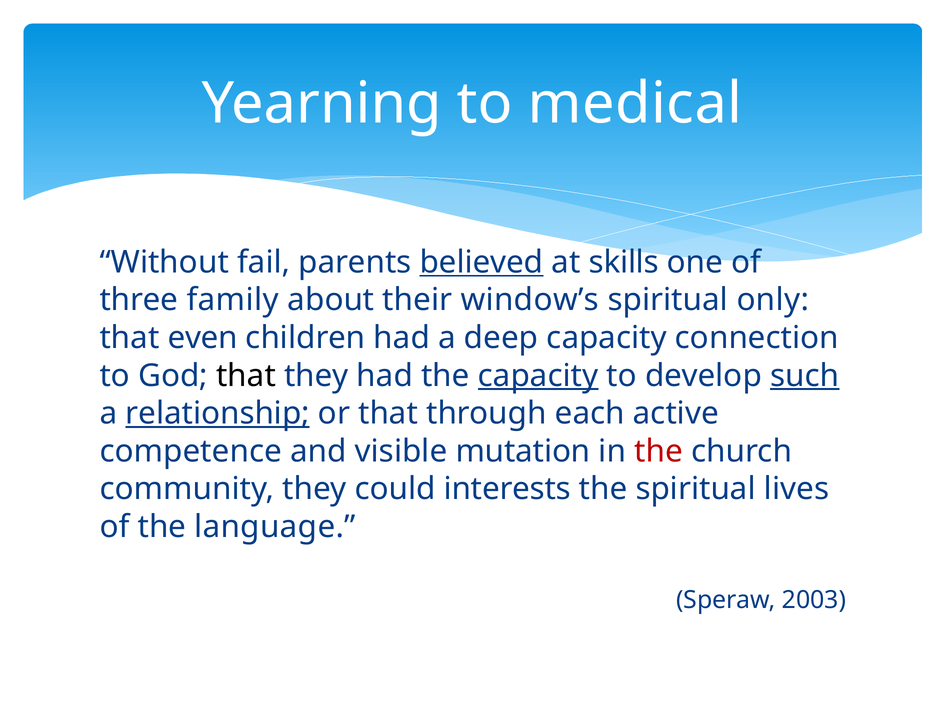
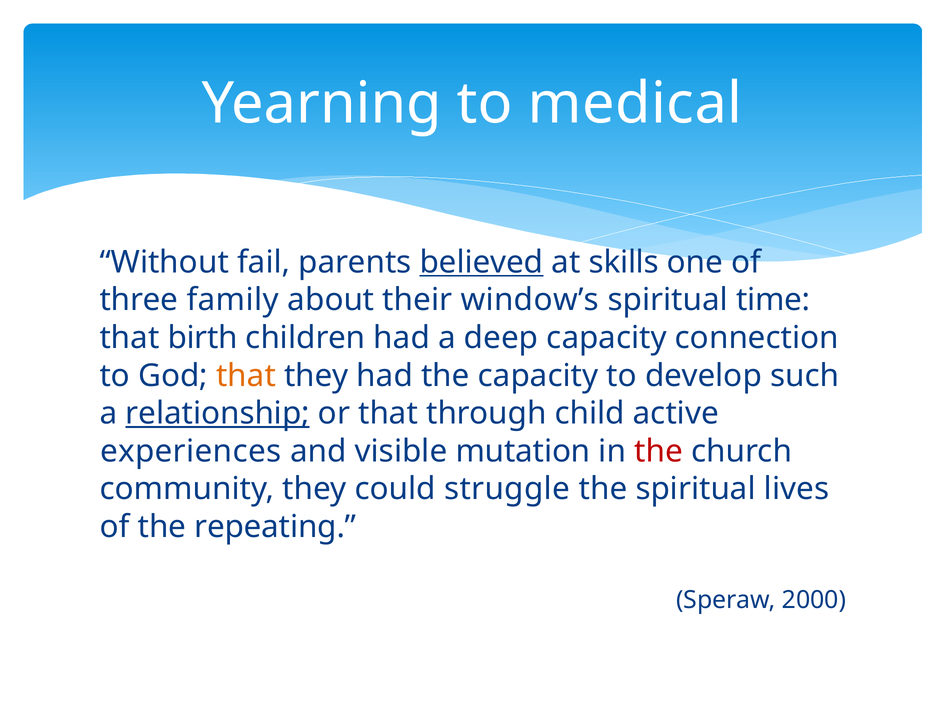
only: only -> time (773, 300)
even: even -> birth (203, 338)
that colour: black -> orange (246, 375)
capacity underline: present -> none (538, 375)
such underline: present -> none (805, 375)
each: each -> child (590, 413)
competence: competence -> experiences (191, 451)
interests: interests -> struggle (507, 489)
language: language -> repeating (275, 527)
2003: 2003 -> 2000 (814, 600)
